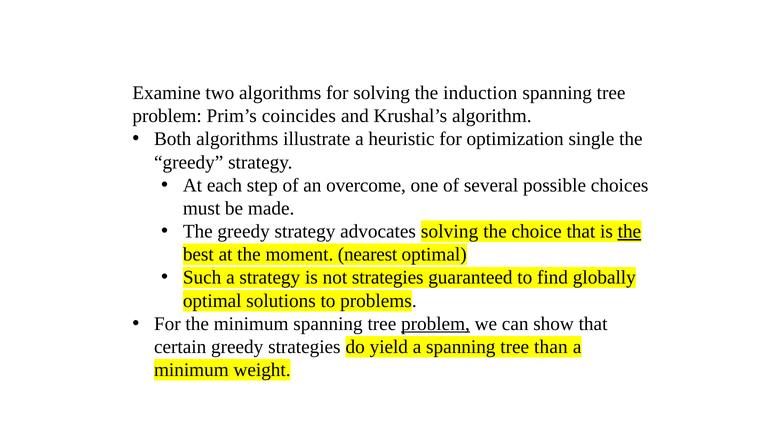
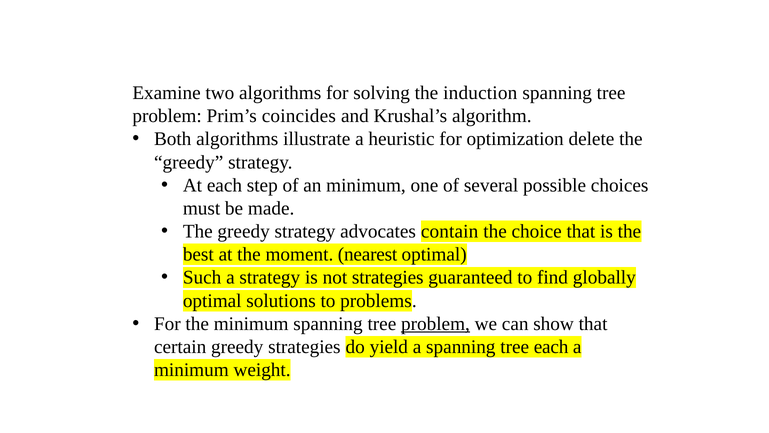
single: single -> delete (591, 139)
an overcome: overcome -> minimum (366, 185)
advocates solving: solving -> contain (450, 231)
the underline: present -> none (629, 231)
tree than: than -> each (551, 347)
